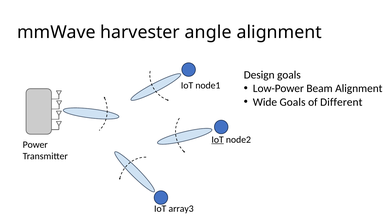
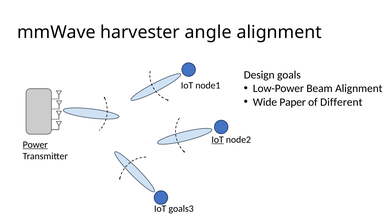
Wide Goals: Goals -> Paper (293, 102)
Power underline: none -> present (35, 145)
array3: array3 -> goals3 (181, 209)
